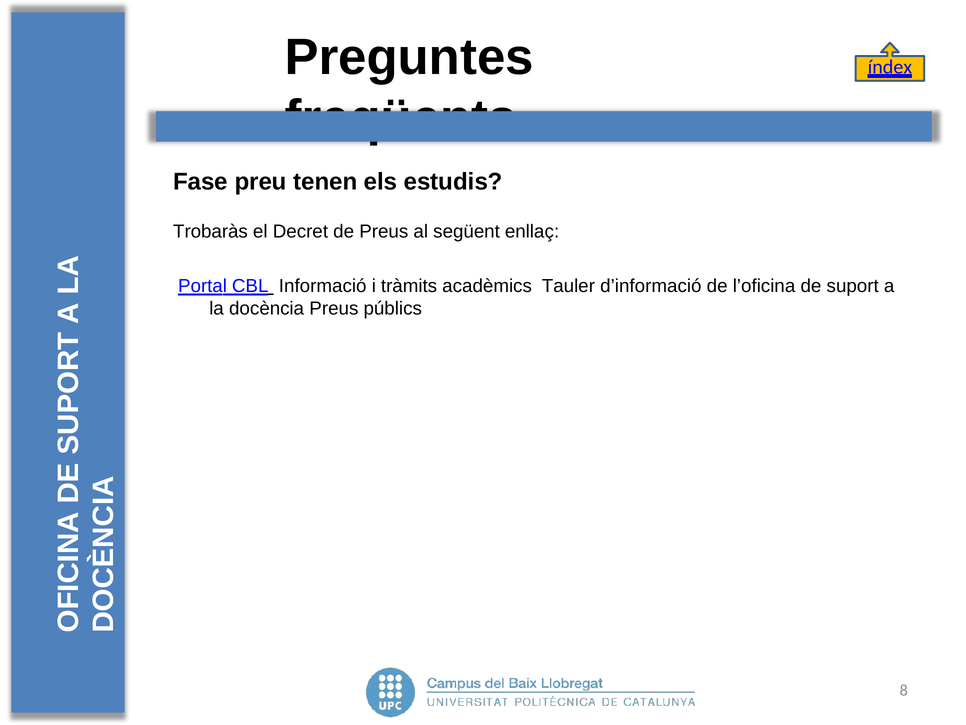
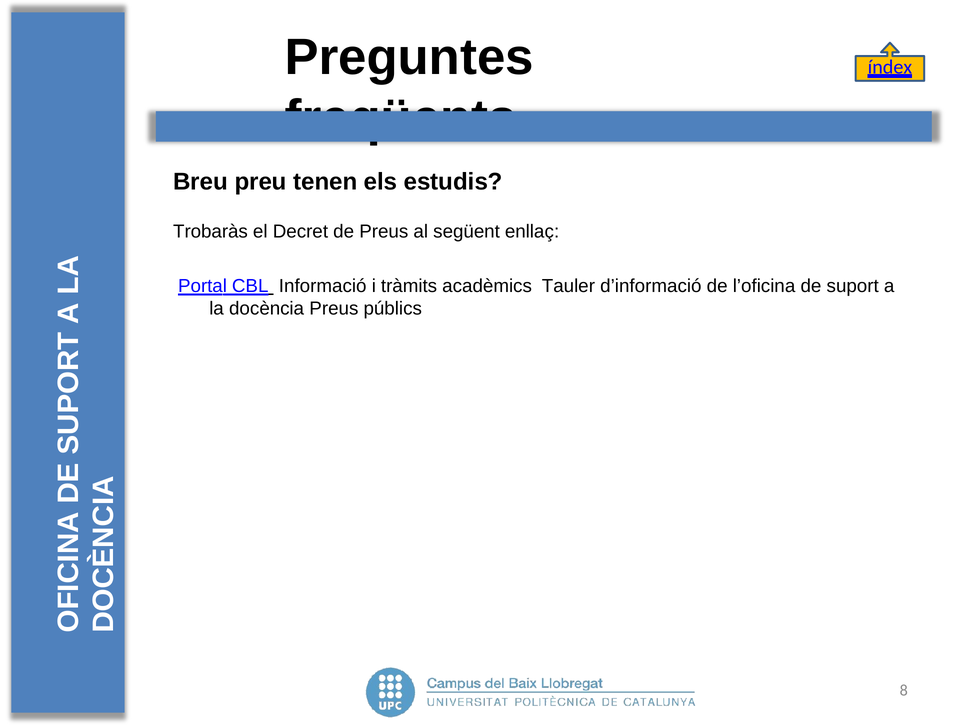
Fase: Fase -> Breu (200, 182)
